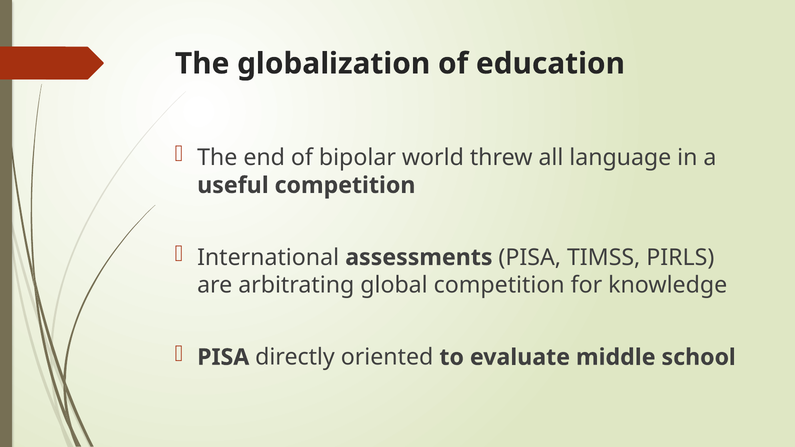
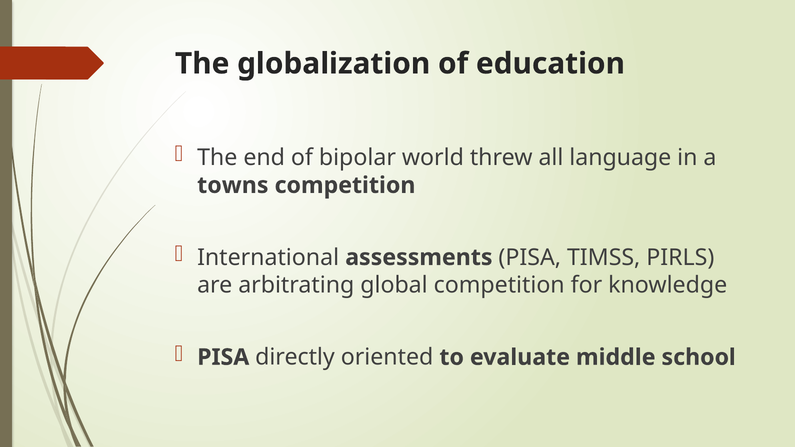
useful: useful -> towns (233, 185)
